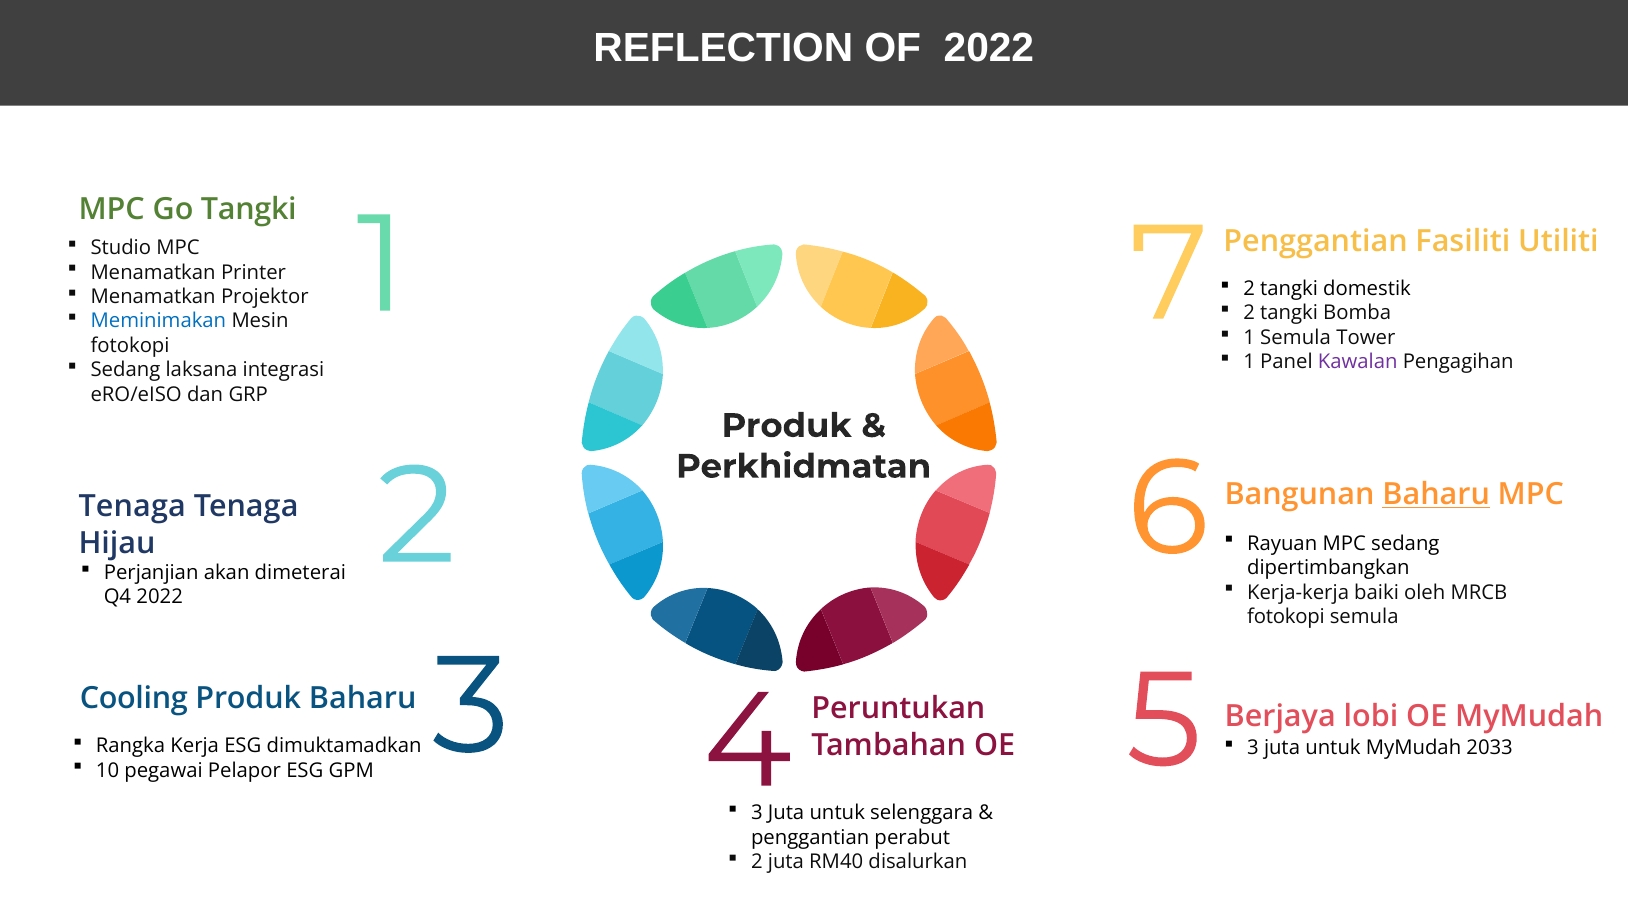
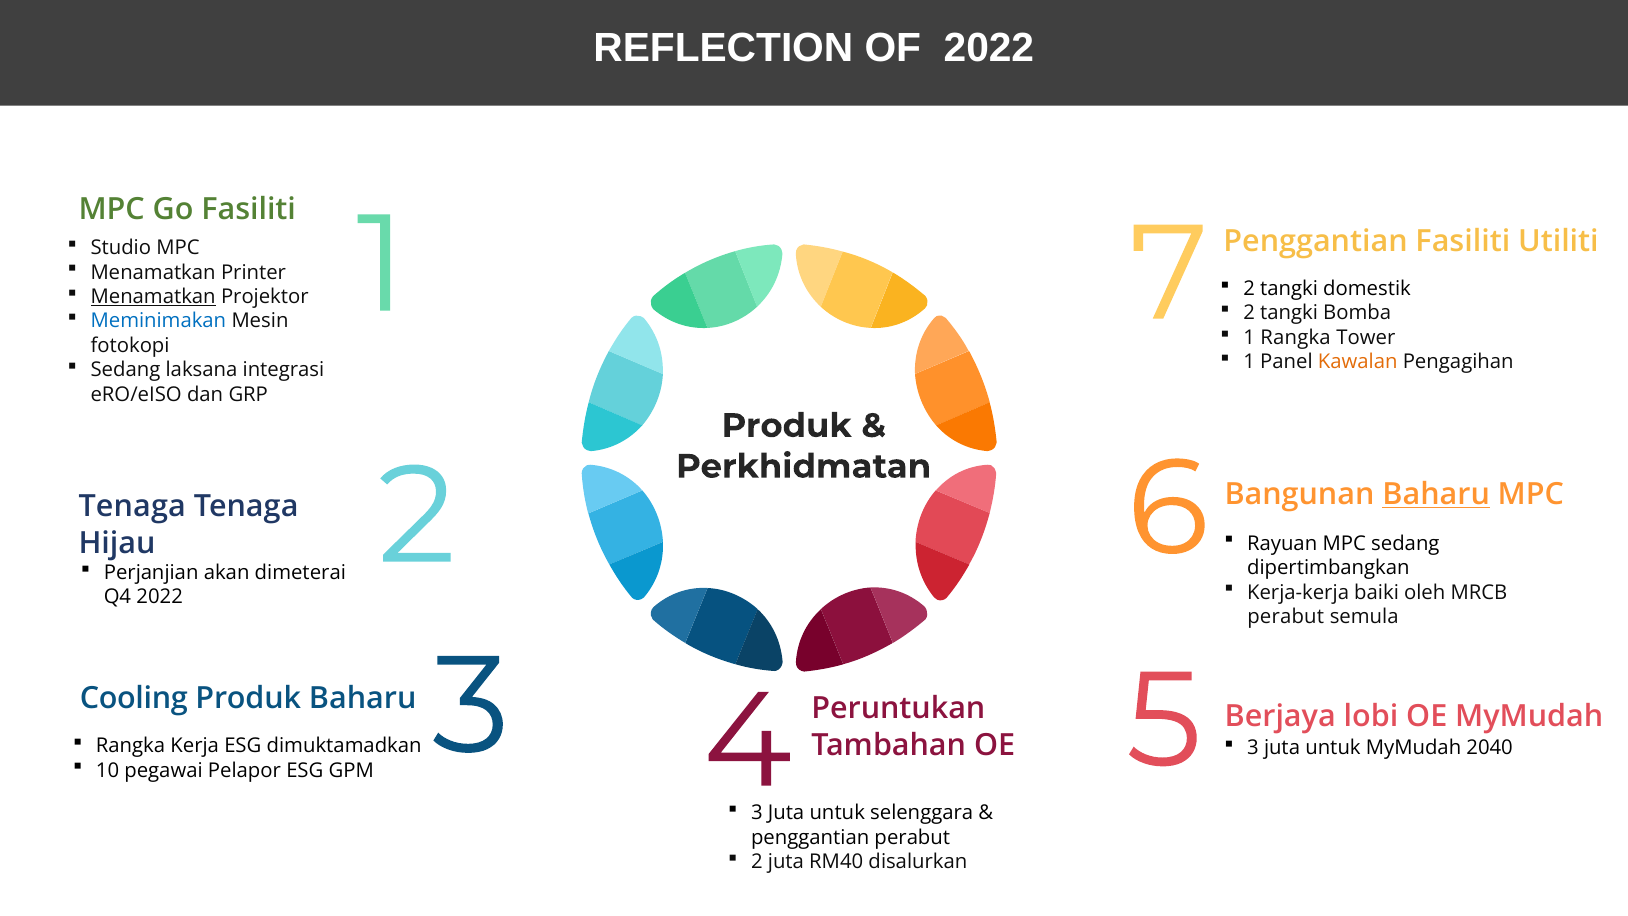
Go Tangki: Tangki -> Fasiliti (249, 209)
Menamatkan underline: none -> present (153, 297)
1 Semula: Semula -> Rangka (1296, 337)
Kawalan colour: purple -> orange (1358, 362)
fotokopi: fotokopi -> perabut (1286, 617)
2033: 2033 -> 2040 (1490, 748)
